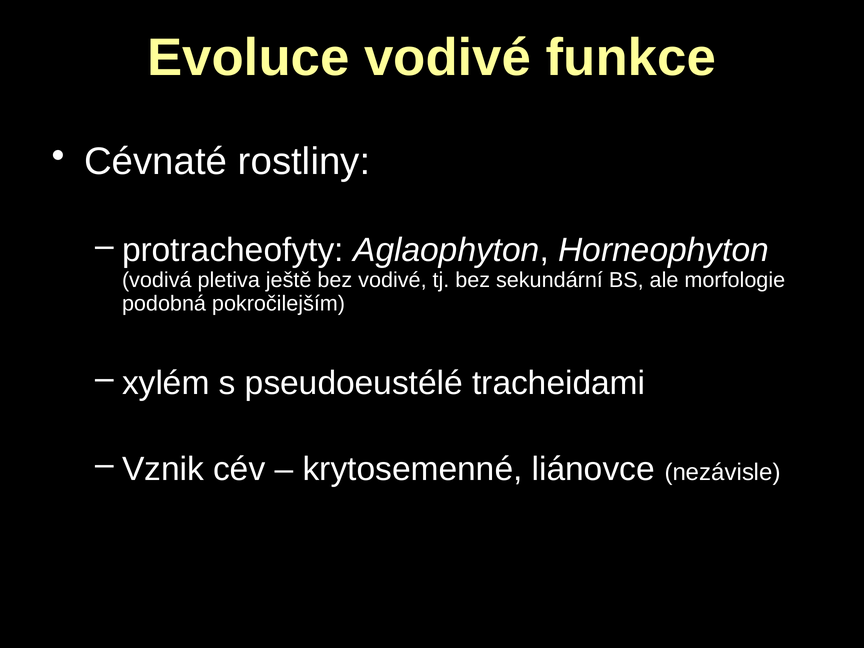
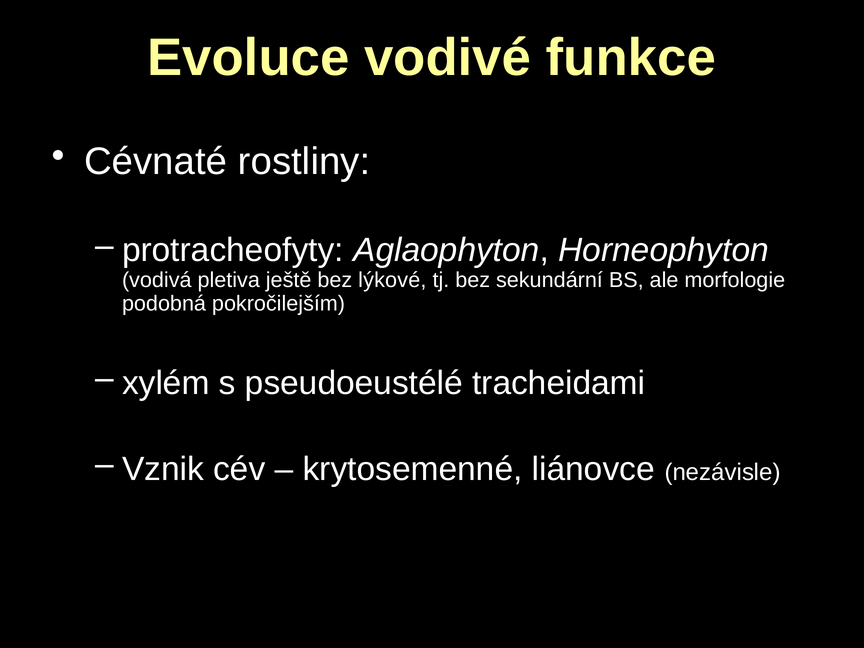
bez vodivé: vodivé -> lýkové (392, 280)
